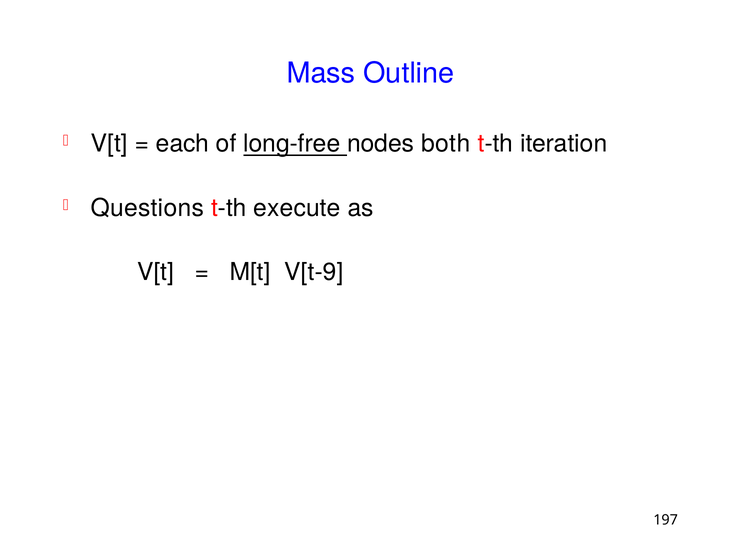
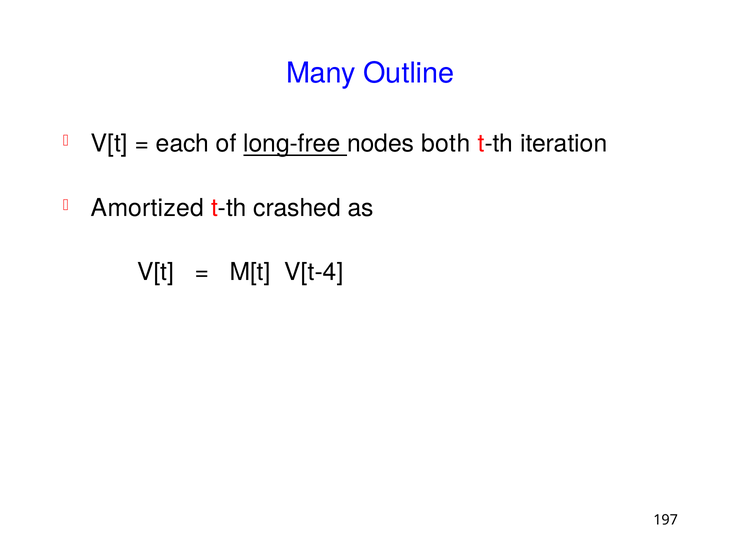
Mass: Mass -> Many (321, 73)
Questions: Questions -> Amortized (147, 208)
execute: execute -> crashed (297, 208)
V[t-9: V[t-9 -> V[t-4 (314, 272)
